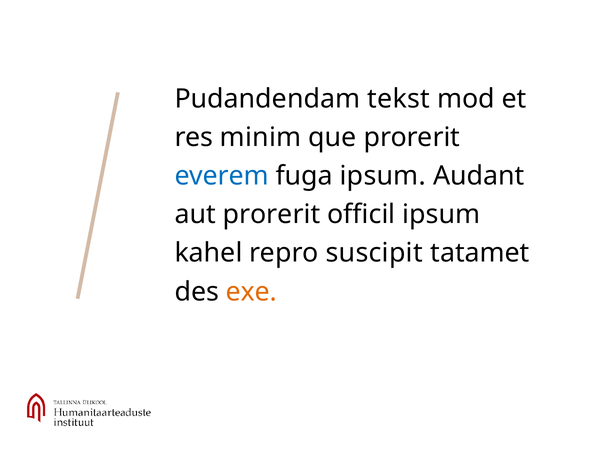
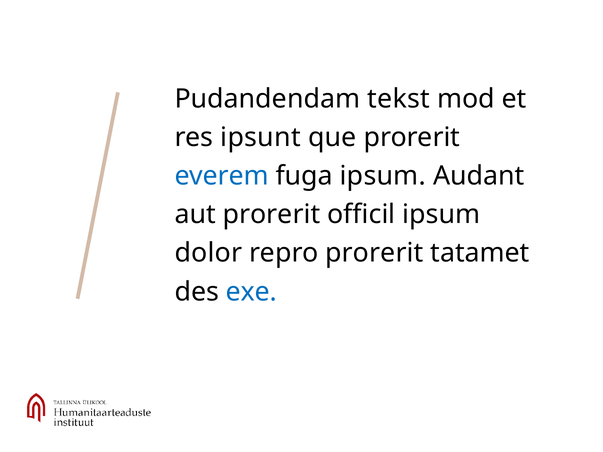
minim: minim -> ipsunt (261, 137)
kahel: kahel -> dolor (208, 253)
repro suscipit: suscipit -> prorerit (374, 253)
exe colour: orange -> blue (251, 292)
